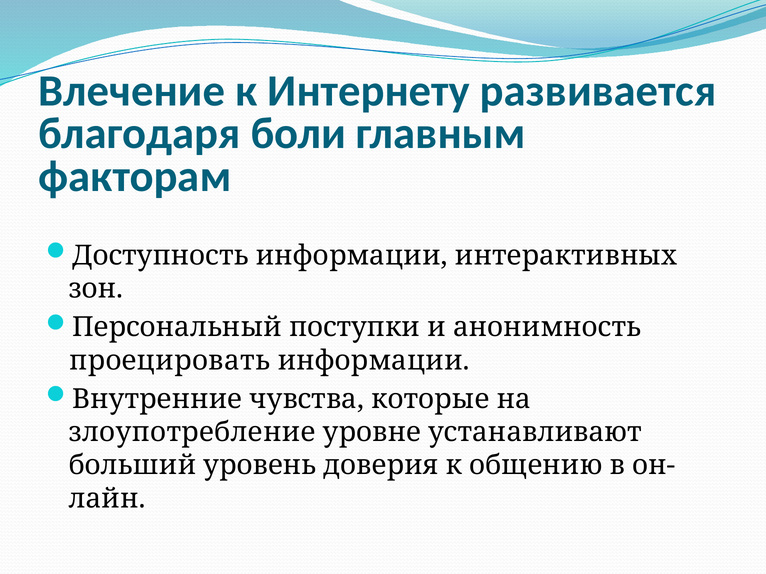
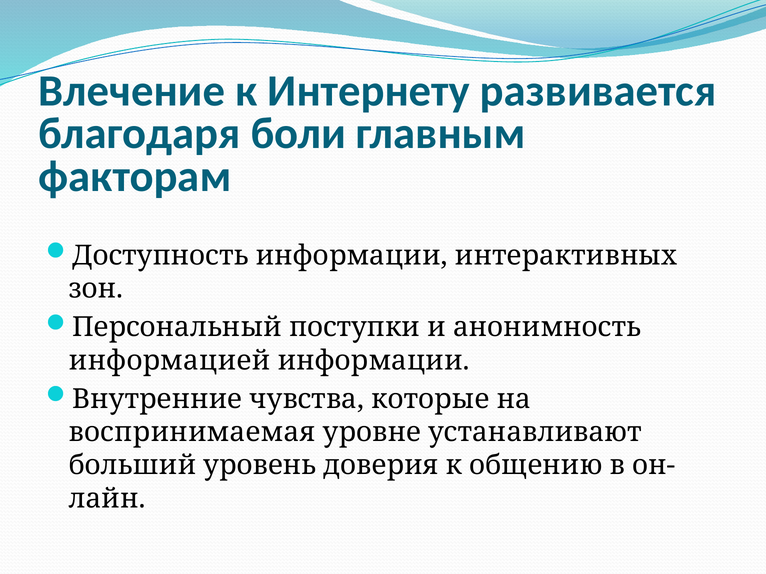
проецировать: проецировать -> информацией (170, 361)
злоупотребление: злоупотребление -> воспринимаемая (192, 433)
